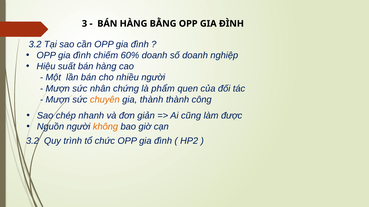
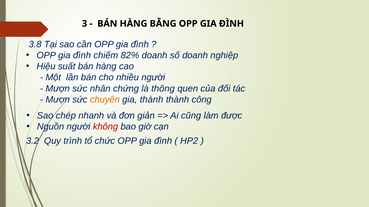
3.2: 3.2 -> 3.8 (35, 44)
60%: 60% -> 82% (130, 56)
phẩm: phẩm -> thông (163, 89)
không colour: orange -> red (105, 127)
